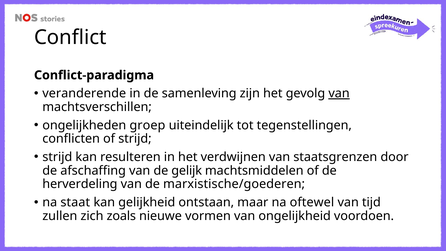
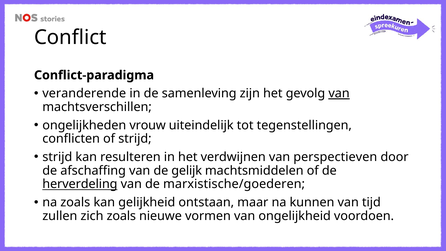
groep: groep -> vrouw (148, 125)
staatsgrenzen: staatsgrenzen -> perspectieven (335, 157)
herverdeling underline: none -> present (80, 184)
na staat: staat -> zoals (75, 202)
oftewel: oftewel -> kunnen (312, 202)
